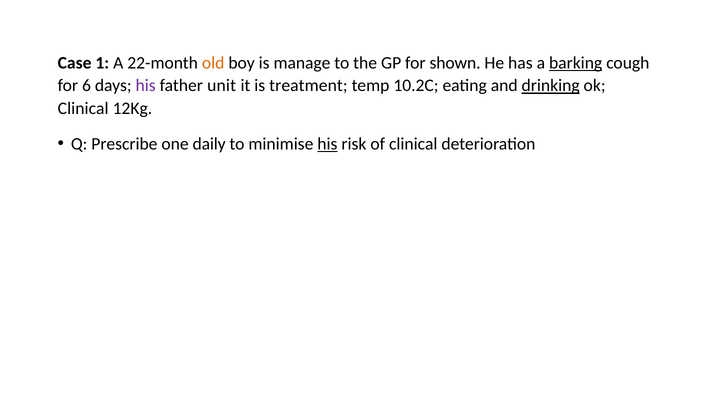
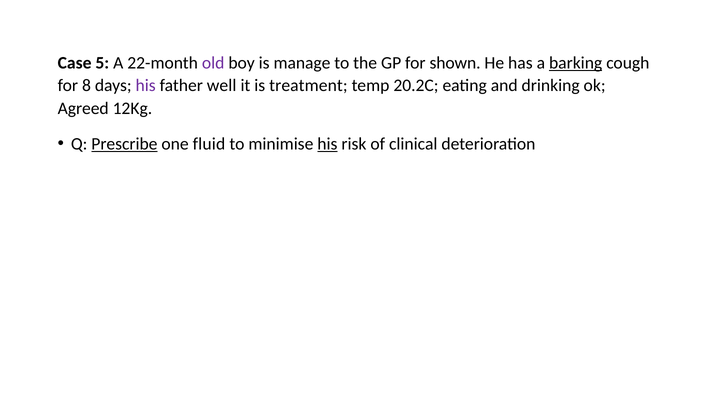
1: 1 -> 5 (102, 63)
old colour: orange -> purple (213, 63)
6: 6 -> 8 (87, 86)
unit: unit -> well (222, 86)
10.2C: 10.2C -> 20.2C (416, 86)
drinking underline: present -> none (551, 86)
Clinical: Clinical -> Agreed (83, 108)
Prescribe underline: none -> present (124, 144)
daily: daily -> fluid (209, 144)
